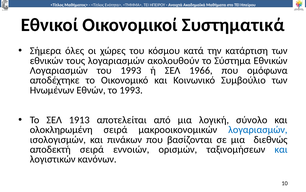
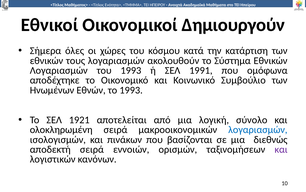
Συστηματικά: Συστηματικά -> Δημιουργούν (233, 25)
1966: 1966 -> 1991 (201, 70)
1913: 1913 -> 1921 (79, 120)
και colour: blue -> purple (281, 149)
